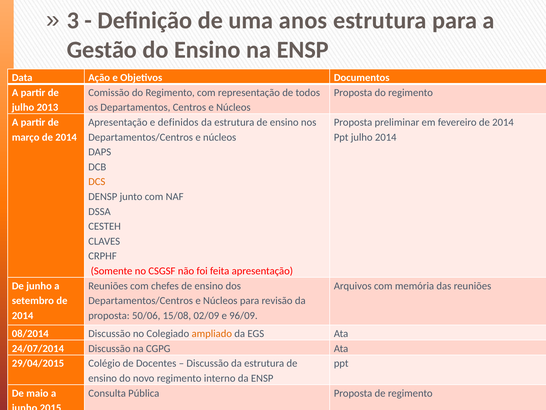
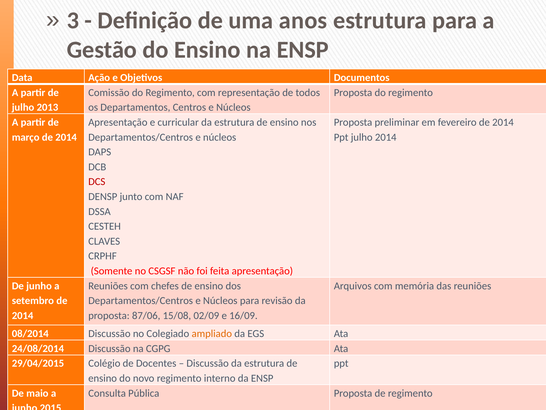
definidos: definidos -> curricular (178, 122)
DCS colour: orange -> red (97, 182)
50/06: 50/06 -> 87/06 (146, 315)
96/09: 96/09 -> 16/09 (243, 315)
24/07/2014: 24/07/2014 -> 24/08/2014 (38, 348)
